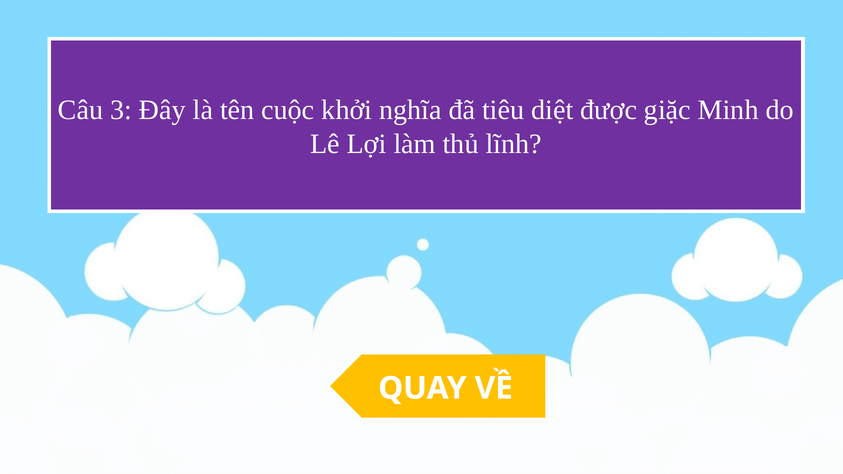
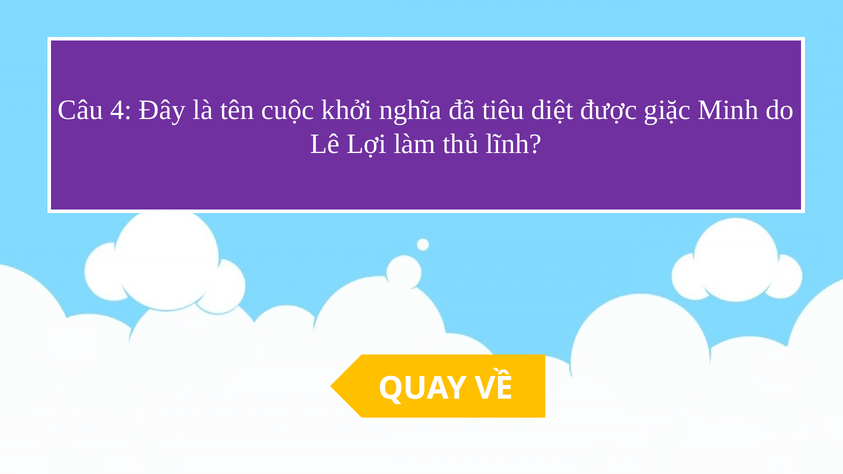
3: 3 -> 4 (121, 110)
